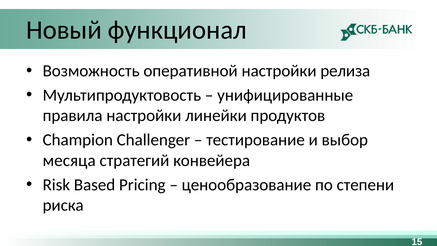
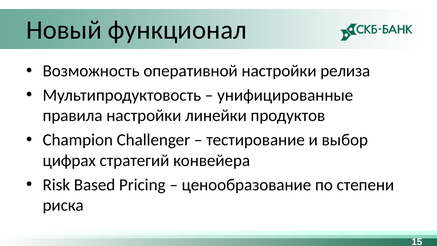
месяца: месяца -> цифрах (69, 160)
